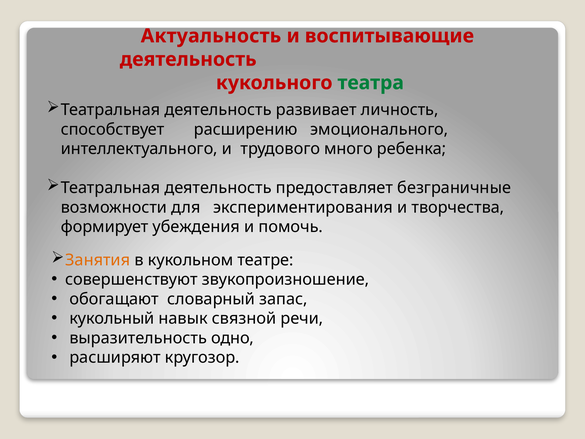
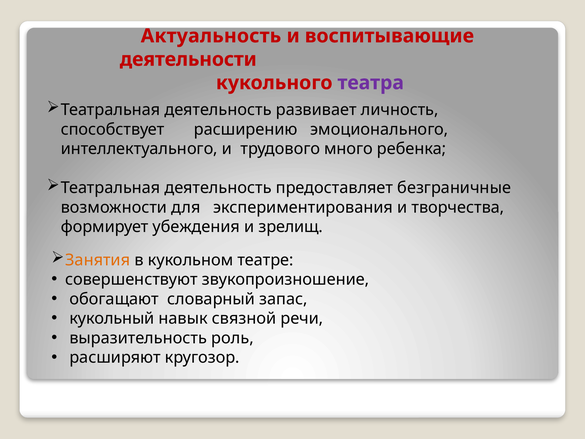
деятельность: деятельность -> деятельности (188, 59)
театра colour: green -> purple (371, 83)
помочь: помочь -> зрелищ (291, 227)
одно: одно -> роль (232, 338)
